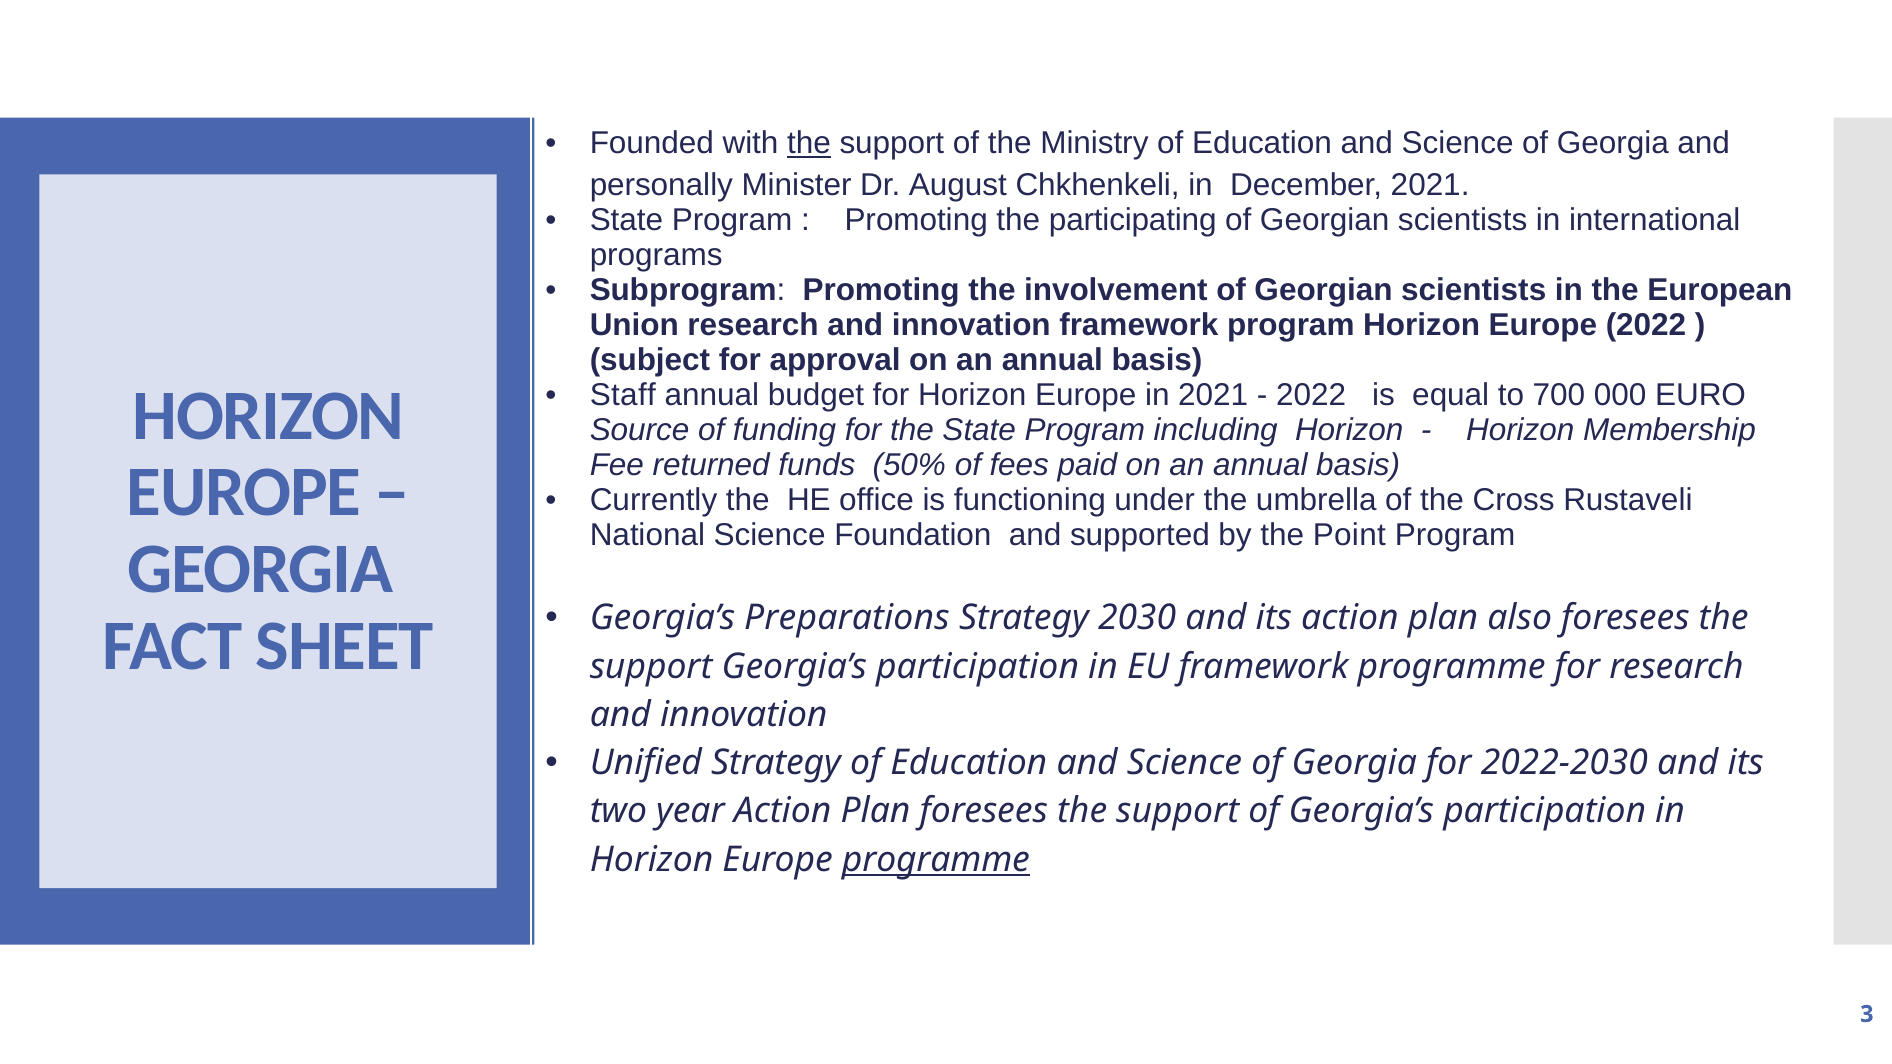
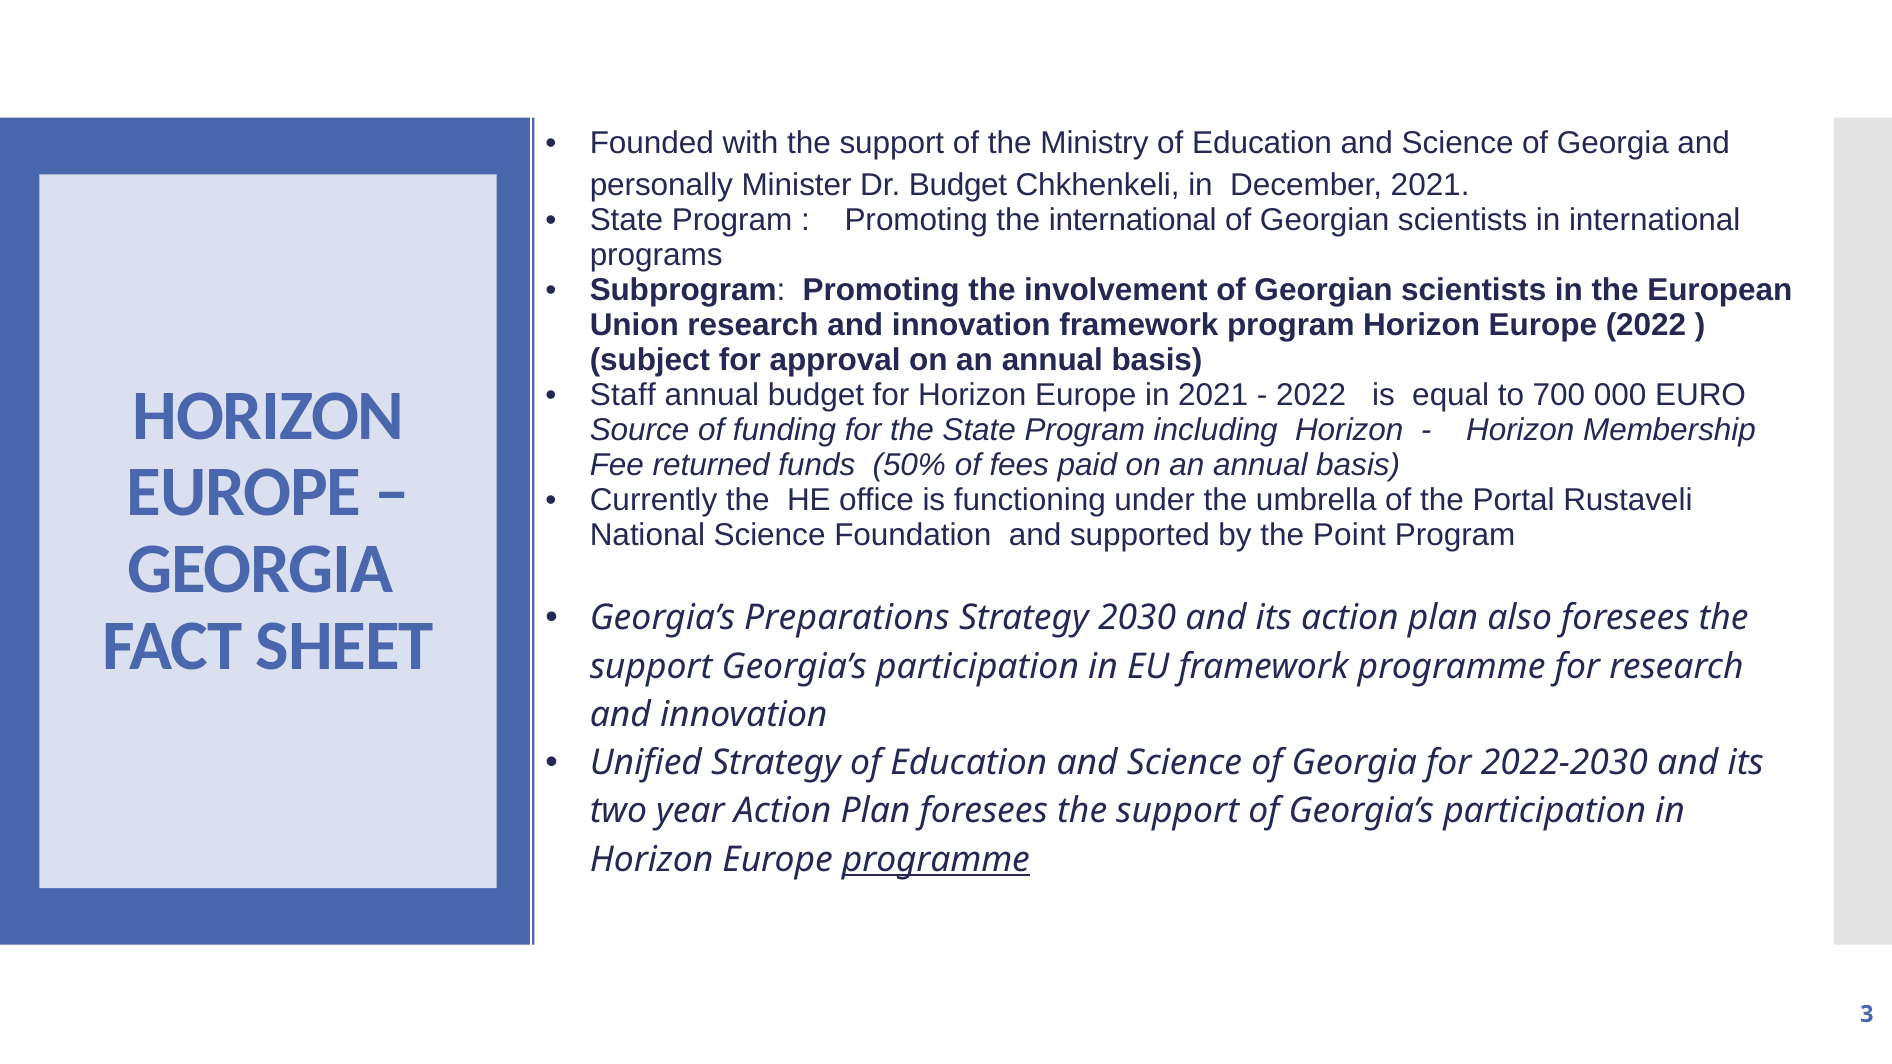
the underline: present -> none (809, 143)
Dr August: August -> Budget (958, 185)
the participating: participating -> international (1133, 220)
Cross: Cross -> Portal (1514, 500)
